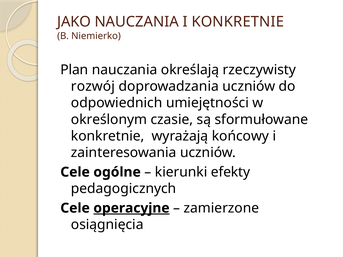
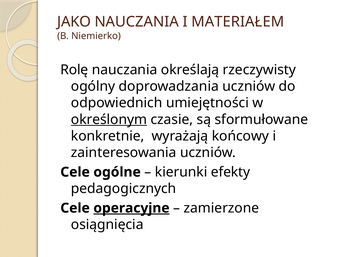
I KONKRETNIE: KONKRETNIE -> MATERIAŁEM (238, 22)
Plan: Plan -> Rolę (74, 70)
rozwój: rozwój -> ogólny (93, 86)
określonym underline: none -> present (109, 120)
